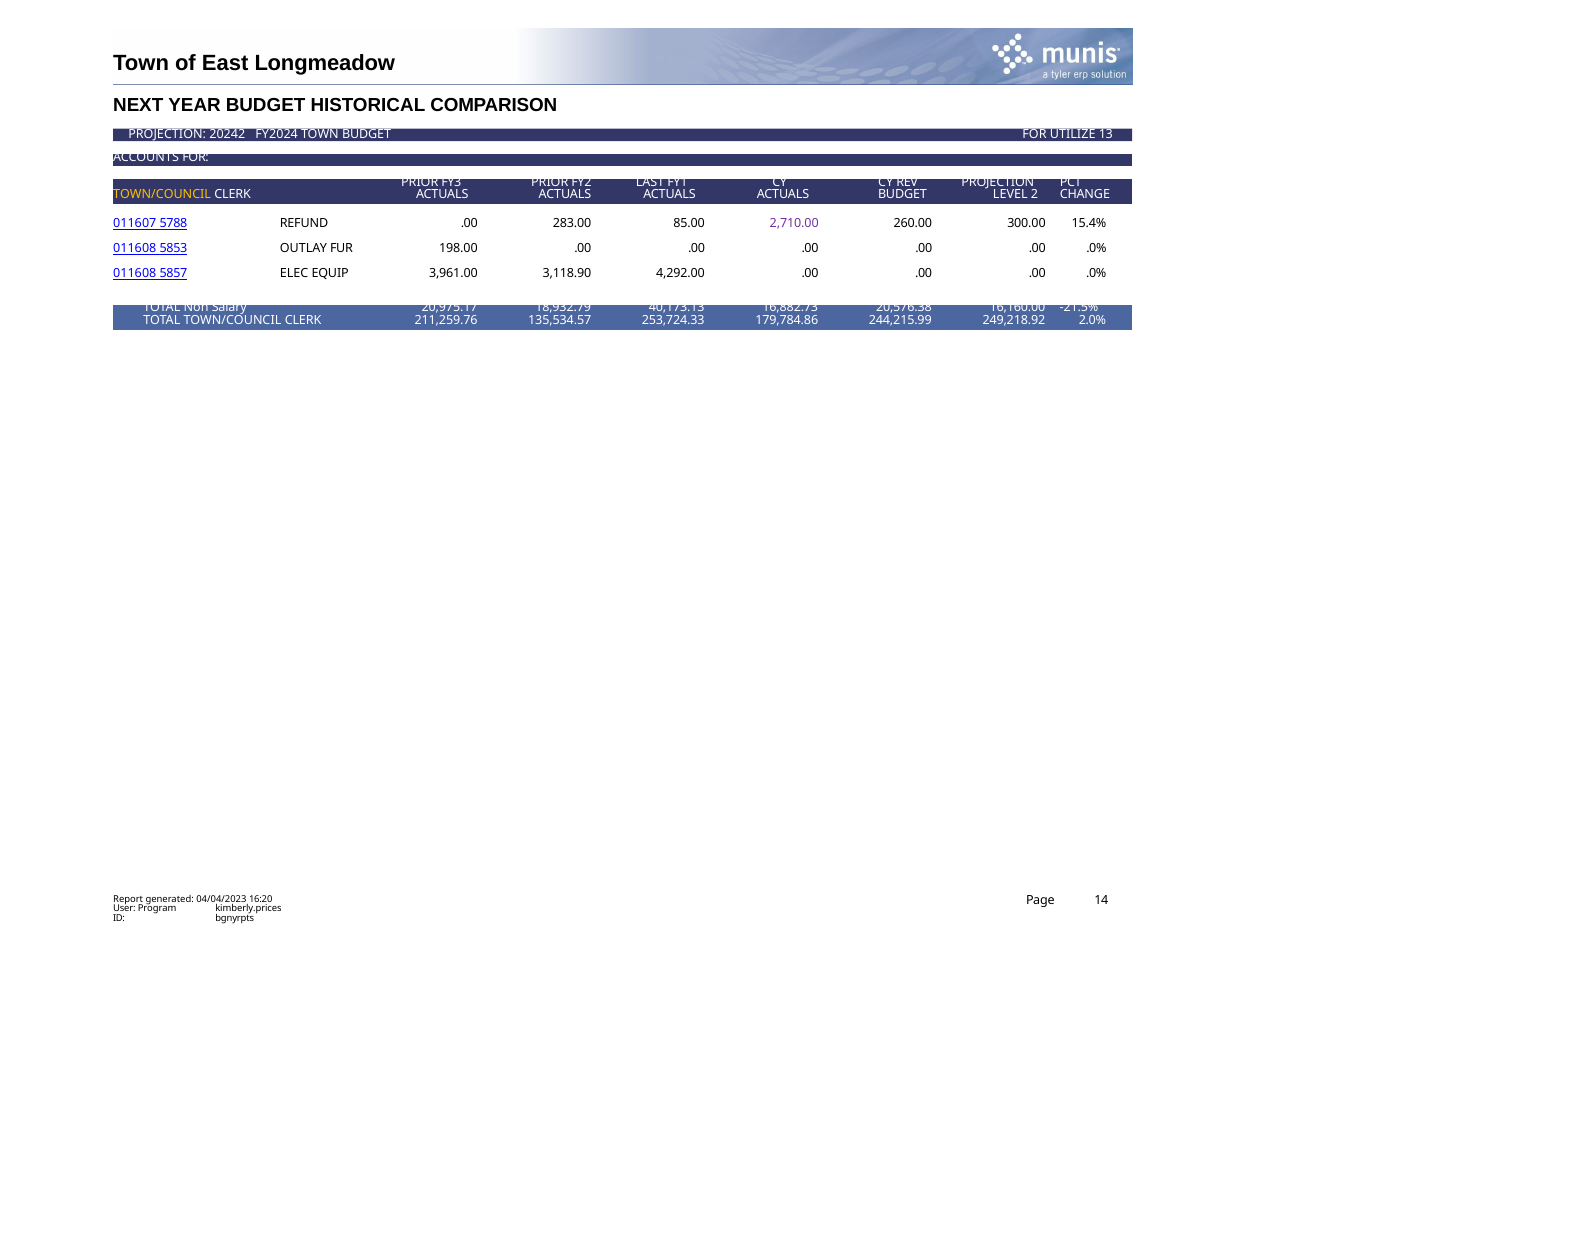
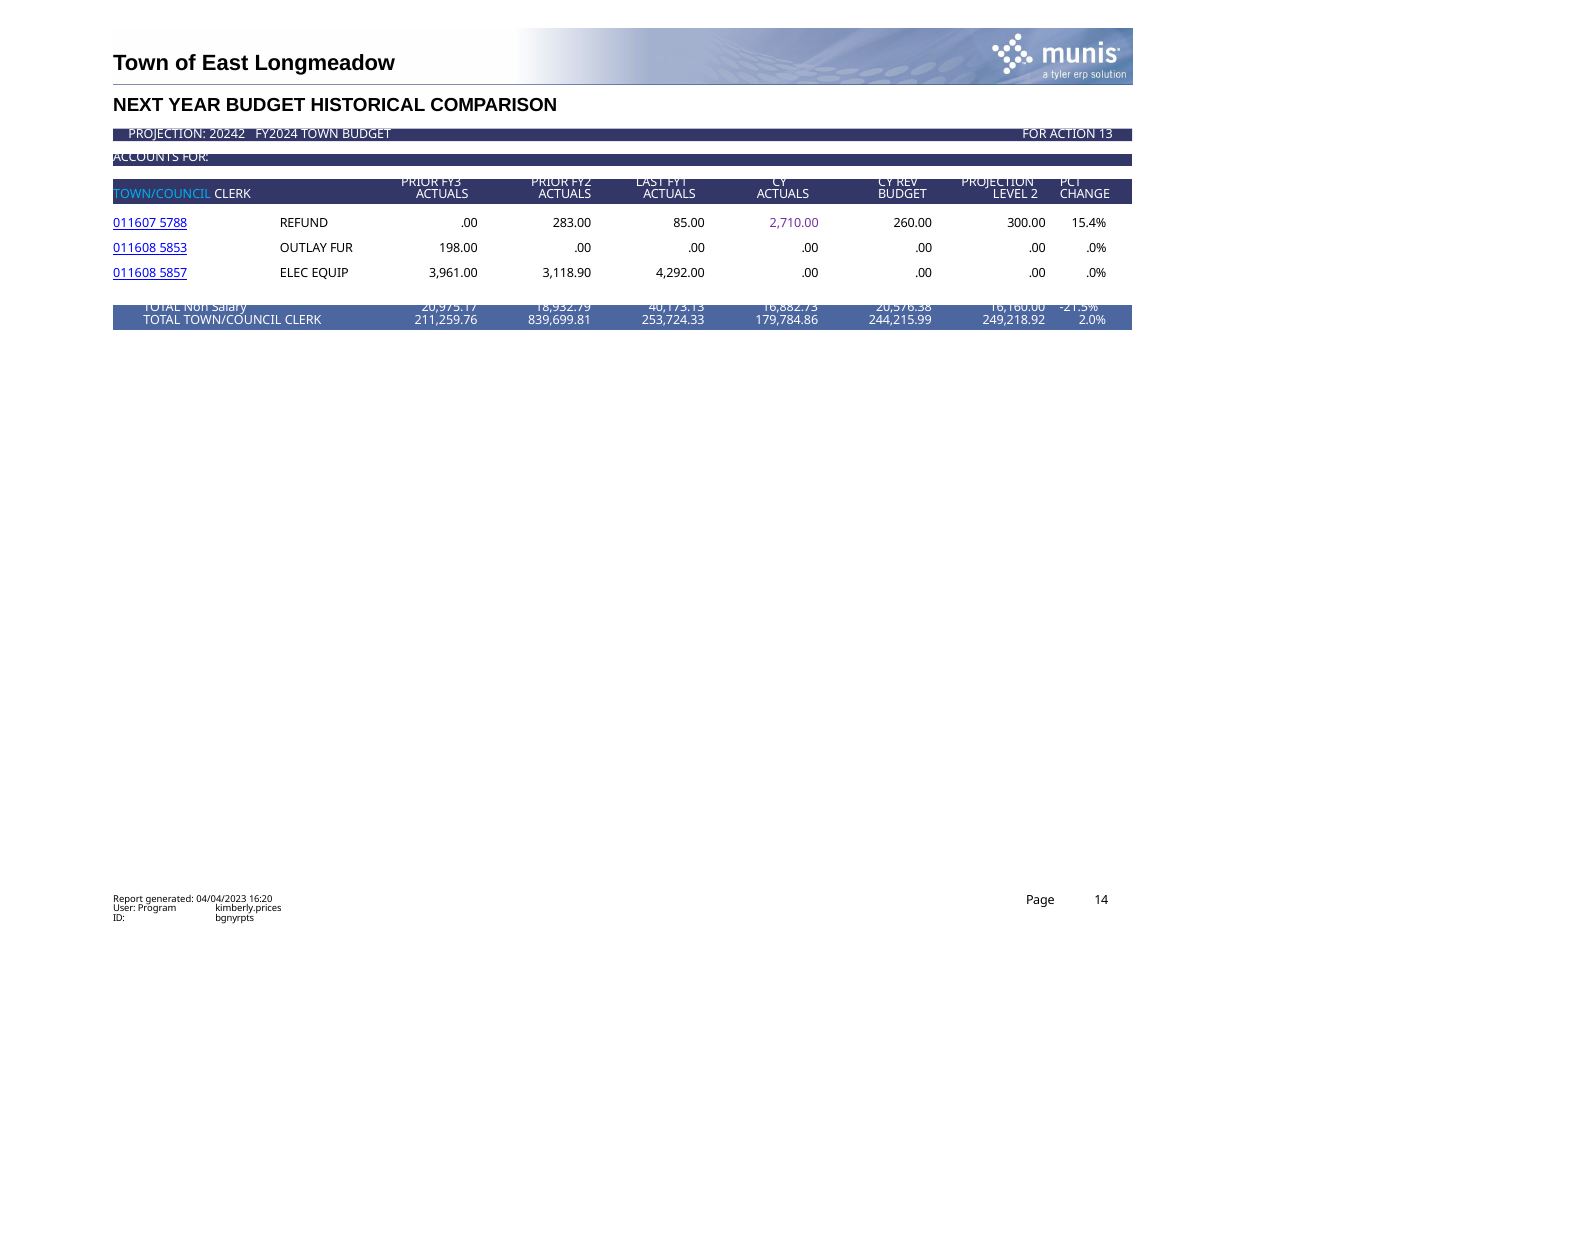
UTILIZE: UTILIZE -> ACTION (1073, 134)
TOWN/COUNCIL colour: yellow -> light blue (162, 194)
135,534.57: 135,534.57 -> 839,699.81 (560, 320)
